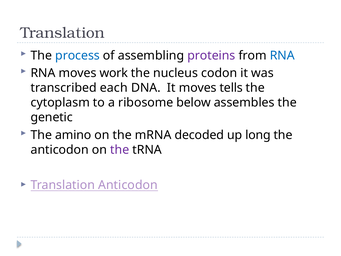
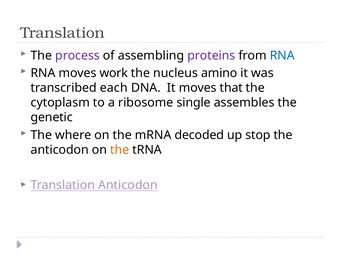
process colour: blue -> purple (78, 55)
codon: codon -> amino (219, 73)
tells: tells -> that (231, 88)
below: below -> single (194, 103)
amino: amino -> where (73, 135)
long: long -> stop (258, 135)
the colour: purple -> orange (120, 150)
